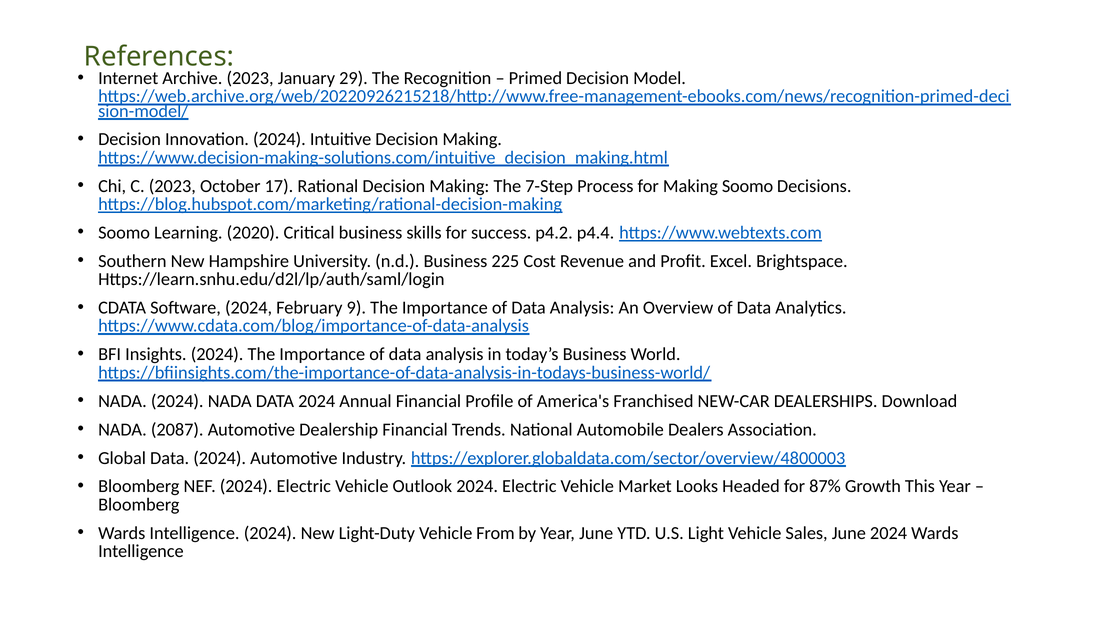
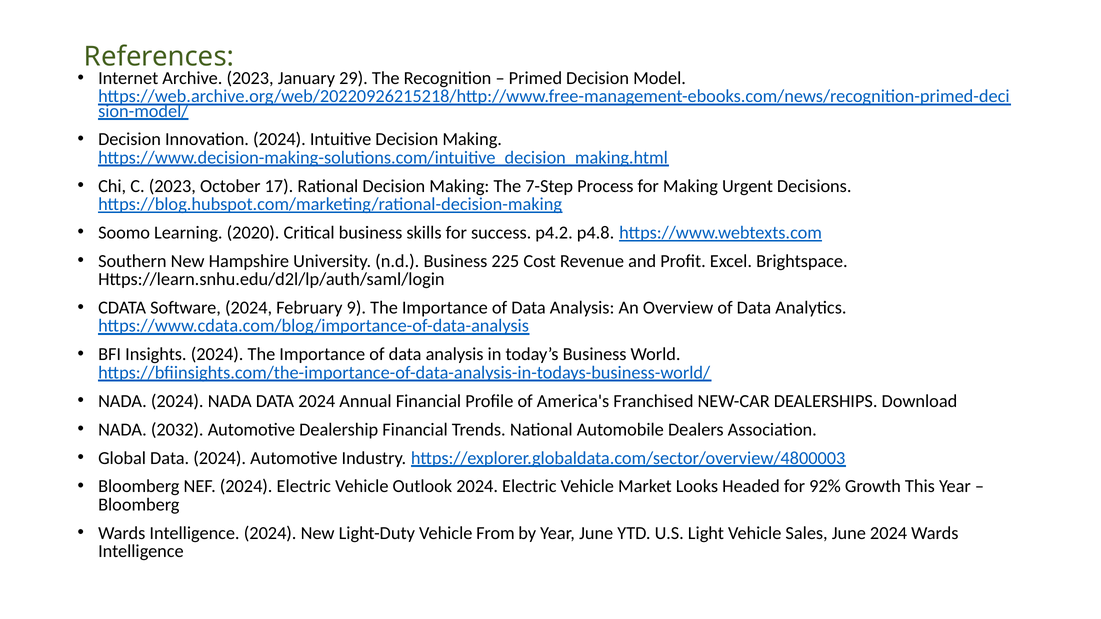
Making Soomo: Soomo -> Urgent (748, 186)
p4.4: p4.4 -> p4.8 (596, 233)
2087: 2087 -> 2032 (177, 430)
87%: 87% -> 92% (825, 487)
